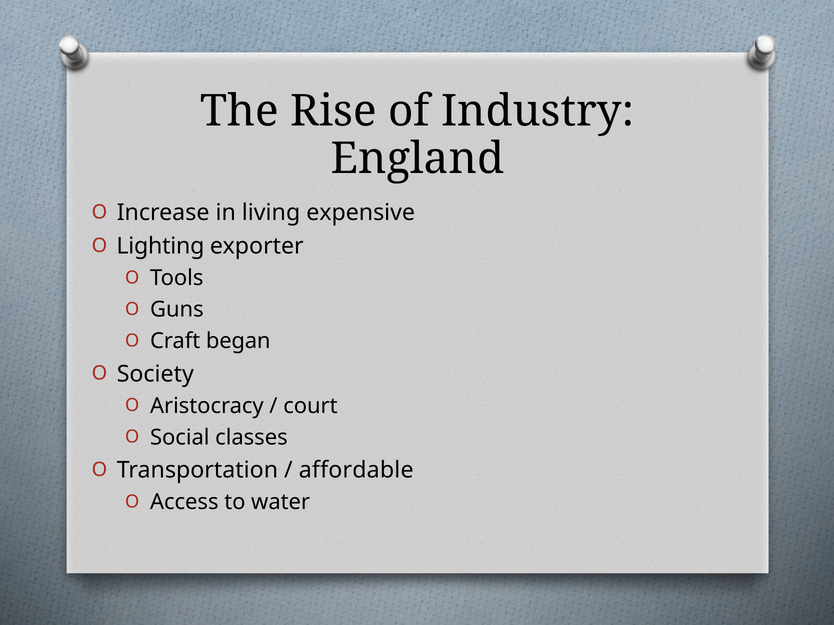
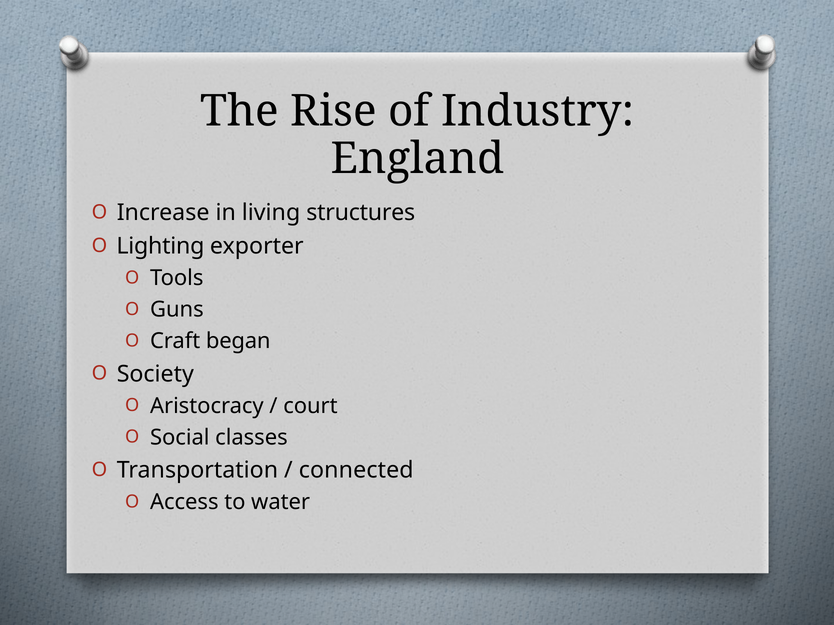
expensive: expensive -> structures (361, 213)
affordable: affordable -> connected (356, 471)
